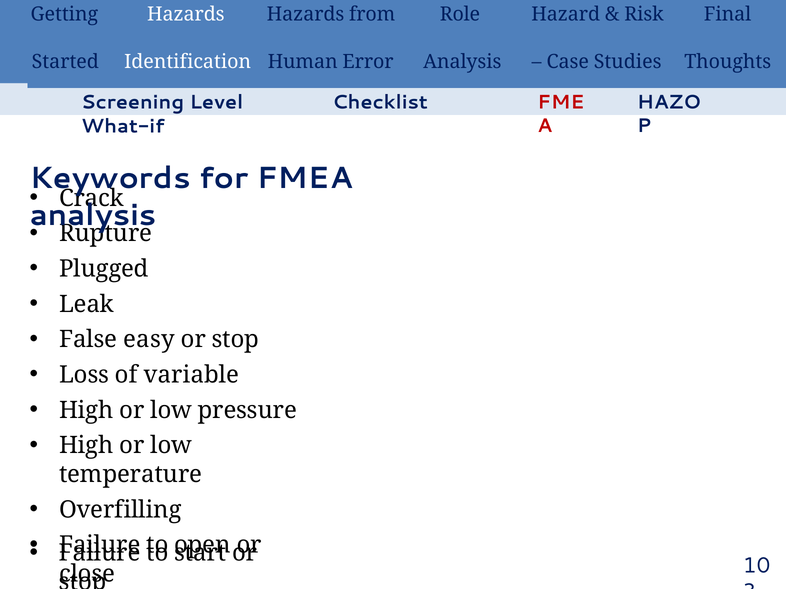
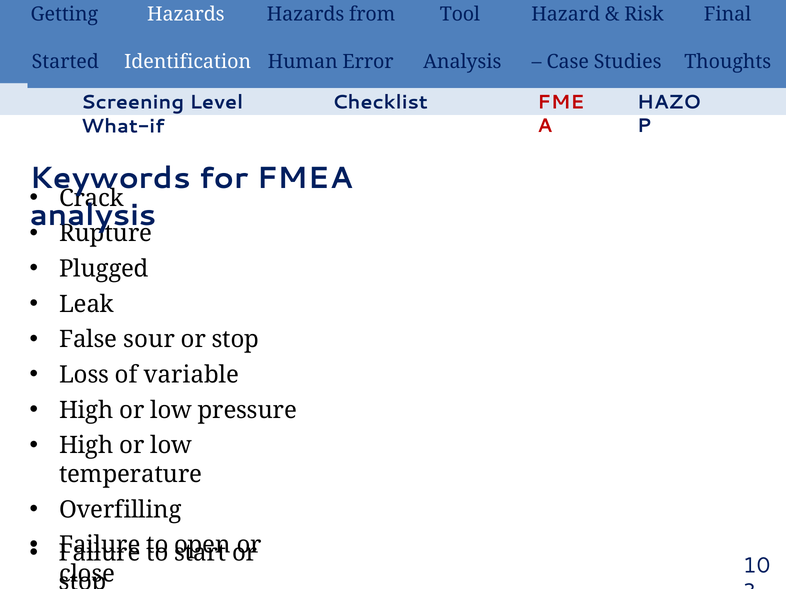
Role: Role -> Tool (460, 14)
easy: easy -> sour (149, 340)
